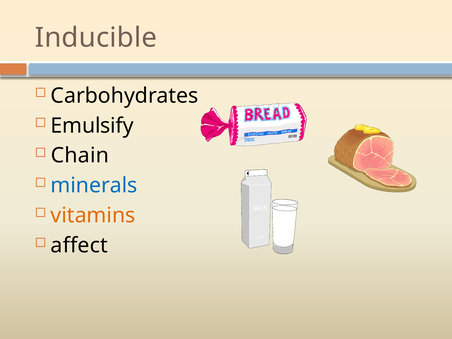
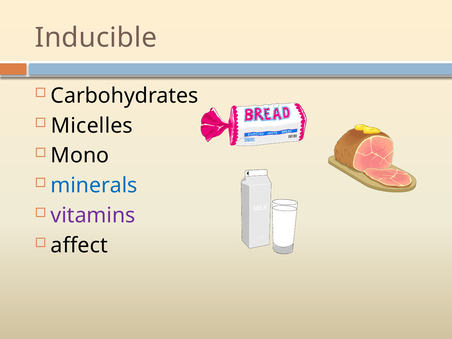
Emulsify: Emulsify -> Micelles (92, 126)
Chain: Chain -> Mono (80, 156)
vitamins colour: orange -> purple (93, 216)
